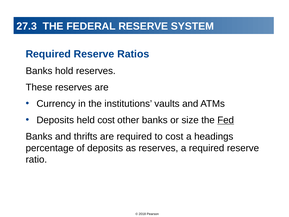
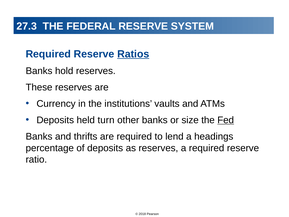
Ratios underline: none -> present (133, 54)
held cost: cost -> turn (106, 120)
to cost: cost -> lend (174, 136)
